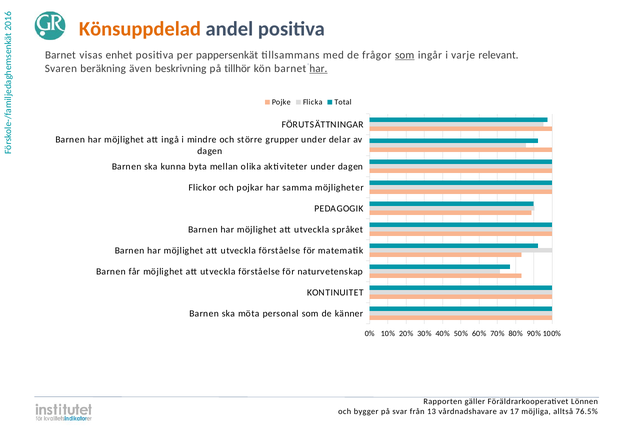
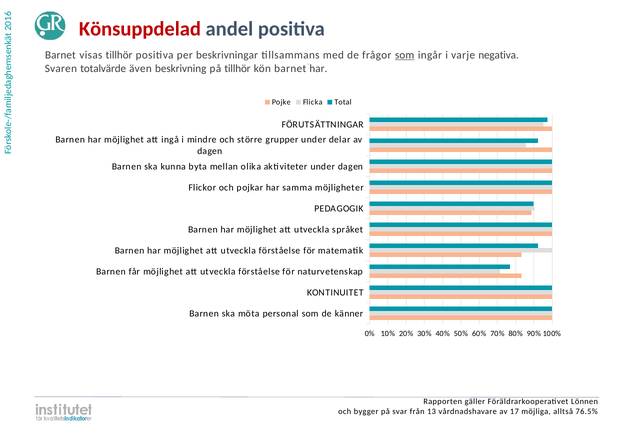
Könsuppdelad colour: orange -> red (140, 29)
visas enhet: enhet -> tillhör (119, 55)
pappersenkät: pappersenkät -> beskrivningar (227, 55)
relevant: relevant -> negativa (499, 55)
beräkning: beräkning -> totalvärde (103, 68)
har underline: present -> none (318, 68)
